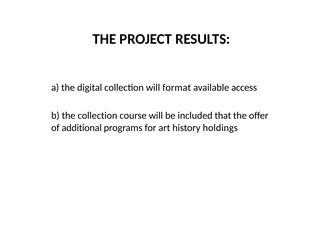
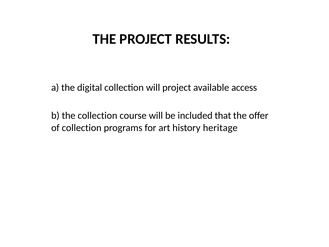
will format: format -> project (177, 87)
of additional: additional -> collection (82, 128)
holdings: holdings -> heritage (220, 128)
